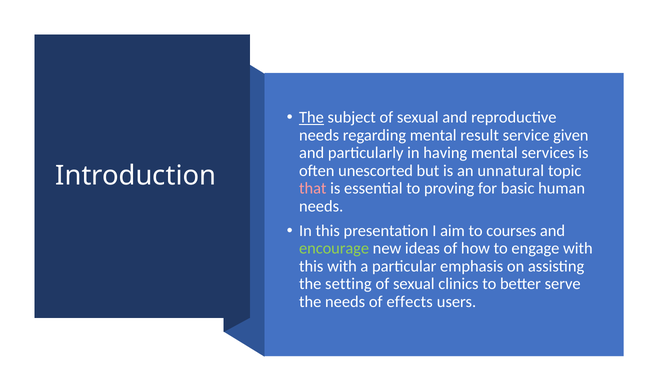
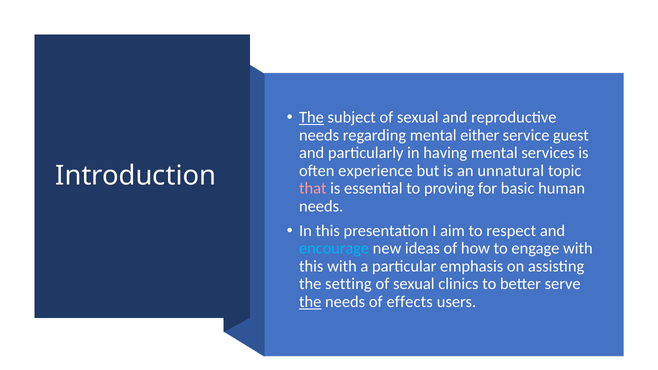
result: result -> either (480, 135)
given: given -> guest (571, 135)
unescorted: unescorted -> experience (376, 171)
courses: courses -> respect (511, 231)
encourage colour: light green -> light blue (334, 249)
the underline: none -> present (310, 302)
